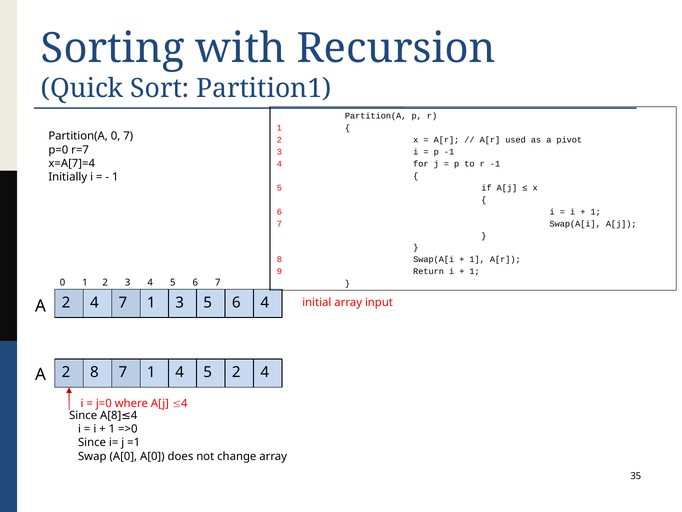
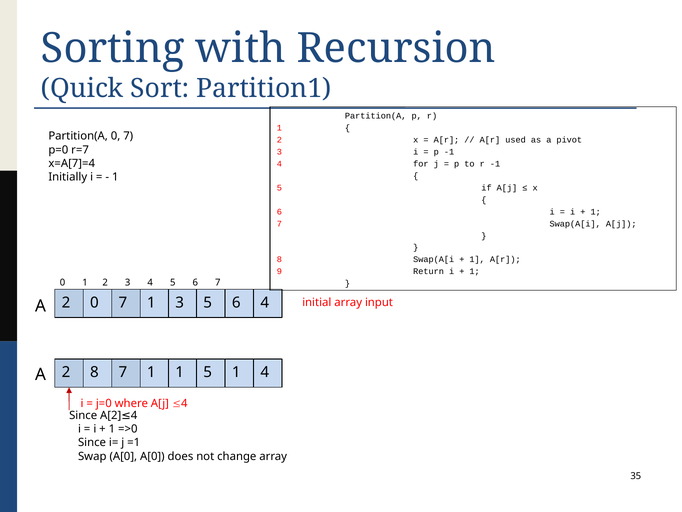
4: 4 -> 0 (94, 302)
1 4: 4 -> 1 (180, 372)
5 2: 2 -> 1 (236, 372)
A[8: A[8 -> A[2 (111, 415)
